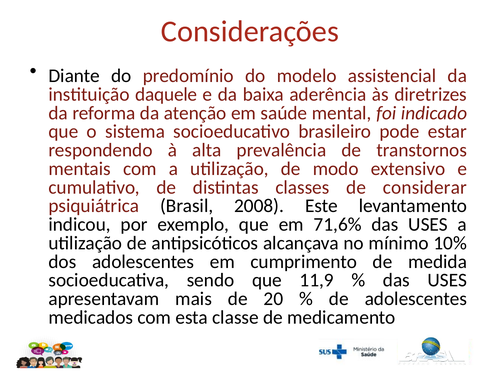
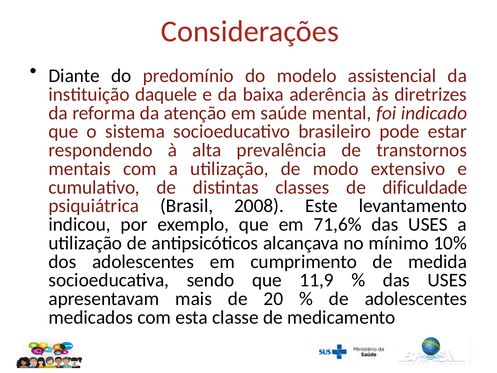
considerar: considerar -> dificuldade (425, 187)
